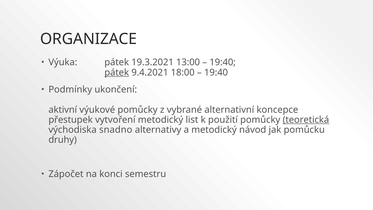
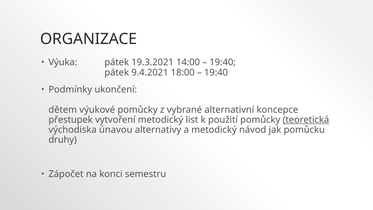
13:00: 13:00 -> 14:00 (188, 62)
pátek underline: present -> none (117, 72)
aktivní: aktivní -> dětem (63, 110)
snadno: snadno -> únavou (116, 130)
